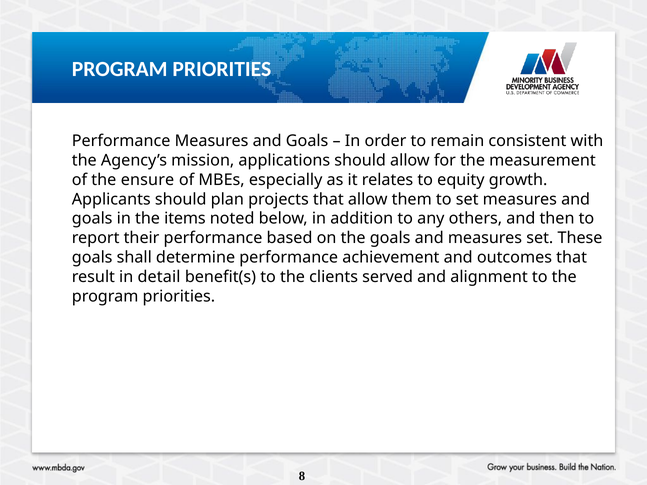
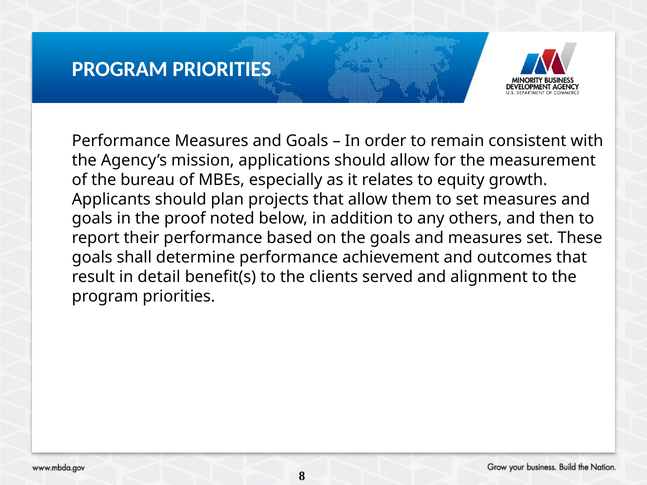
ensure: ensure -> bureau (148, 180)
items: items -> proof (185, 219)
